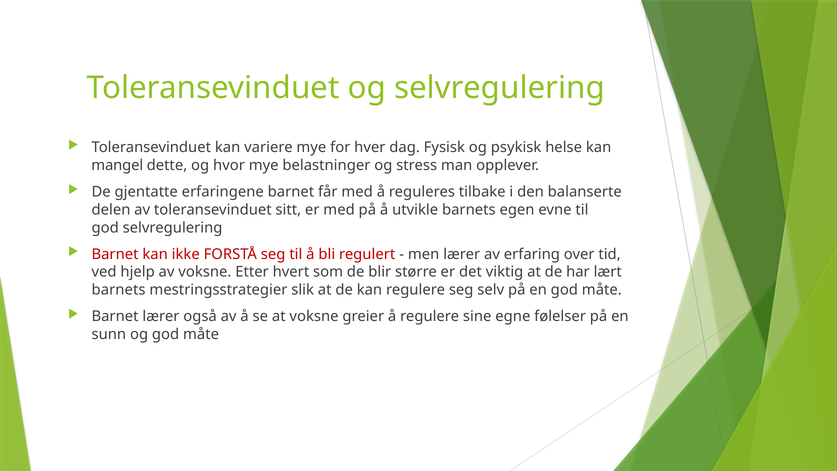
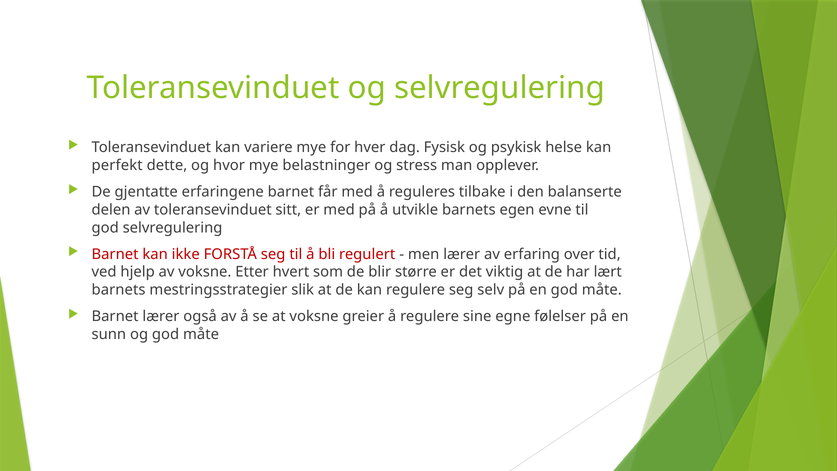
mangel: mangel -> perfekt (117, 165)
